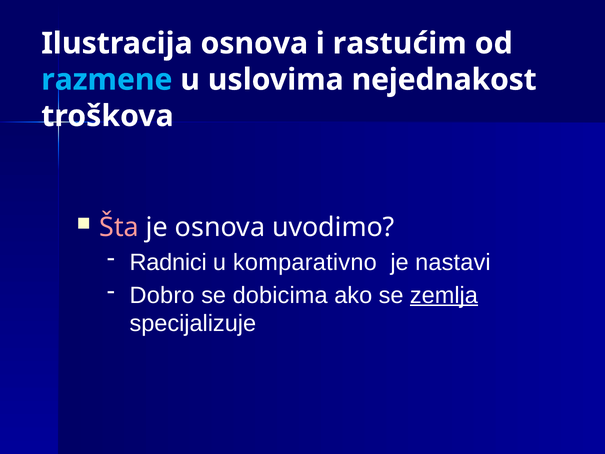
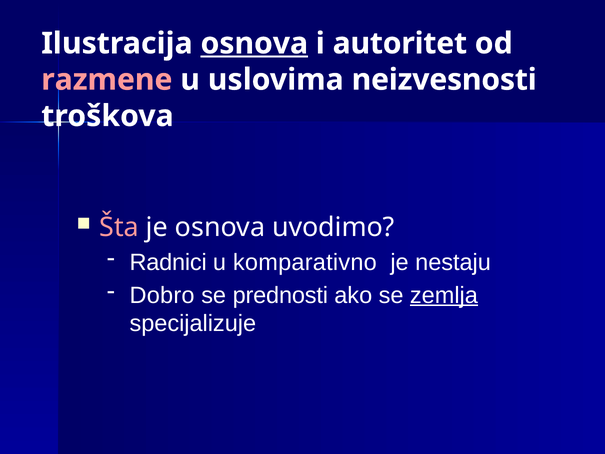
osnova underline: none -> present (254, 43)
rastućim: rastućim -> autoritet (400, 43)
razmene colour: light blue -> pink (107, 80)
nejednakost: nejednakost -> neizvesnosti (444, 80)
nastavi: nastavi -> nestaju (453, 262)
dobicima: dobicima -> prednosti (280, 295)
